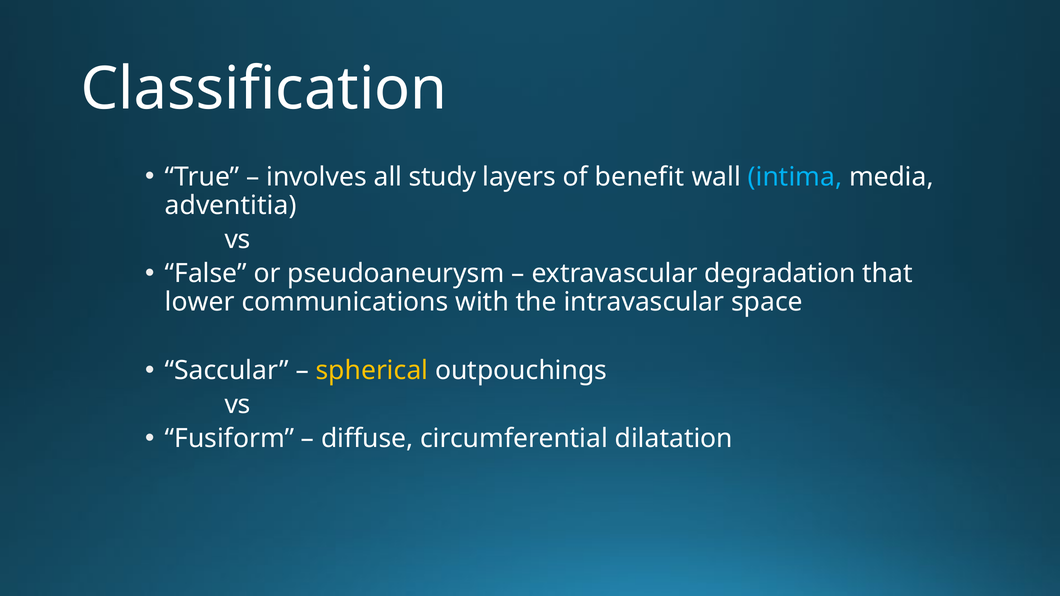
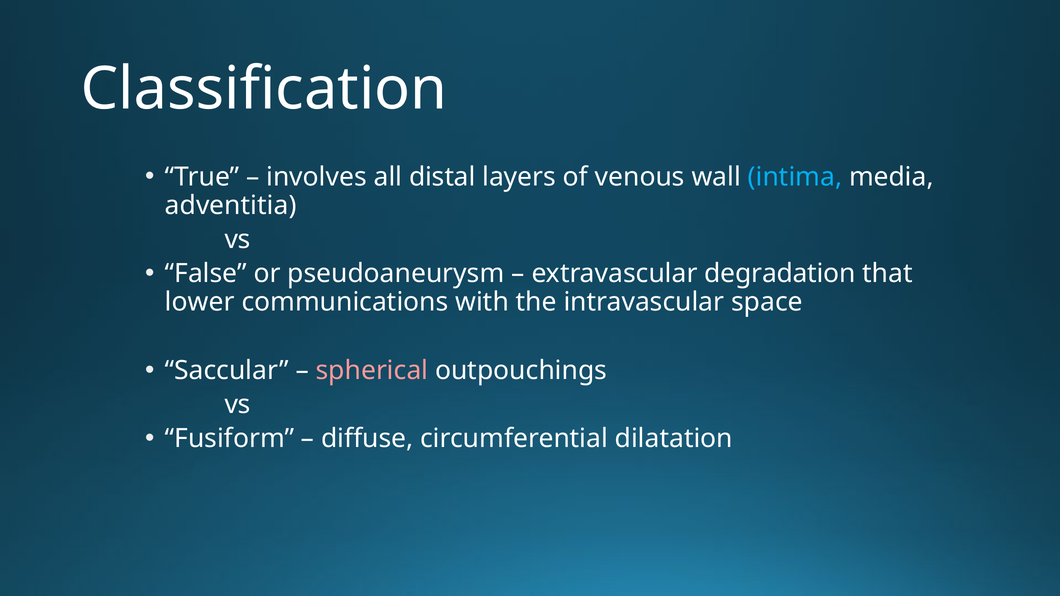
study: study -> distal (442, 177)
benefit: benefit -> venous (640, 177)
spherical colour: yellow -> pink (372, 371)
